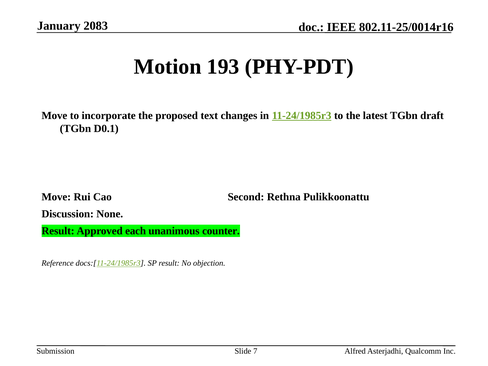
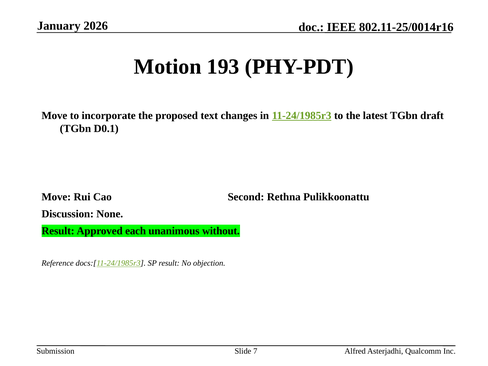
2083: 2083 -> 2026 (96, 26)
counter: counter -> without (221, 231)
